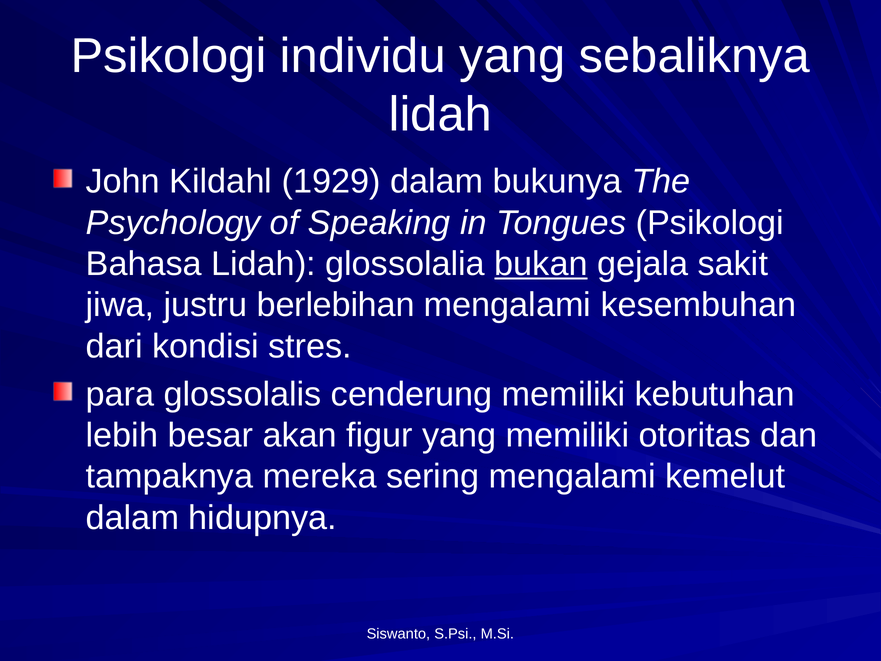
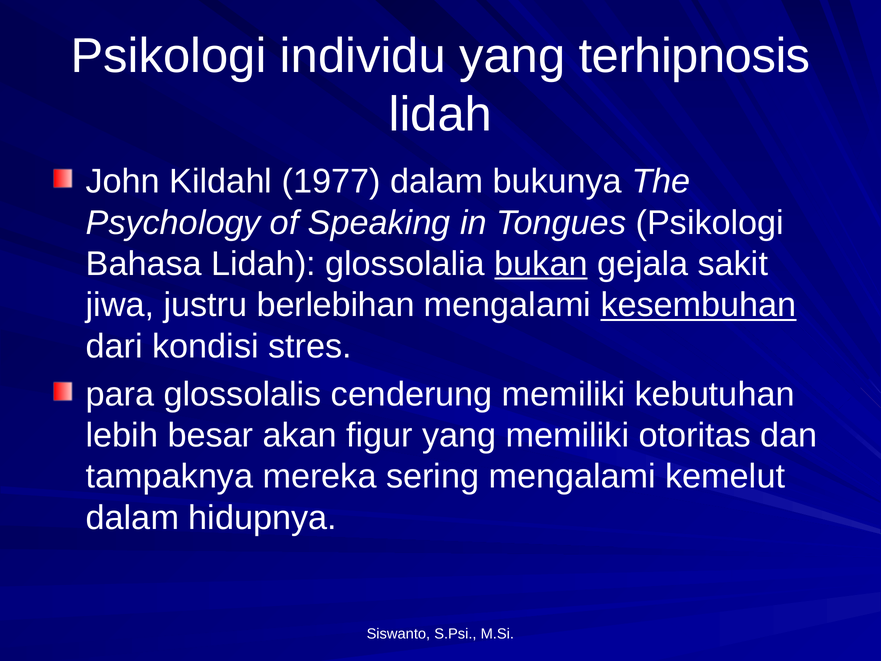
sebaliknya: sebaliknya -> terhipnosis (695, 56)
1929: 1929 -> 1977 (331, 182)
kesembuhan underline: none -> present (699, 305)
